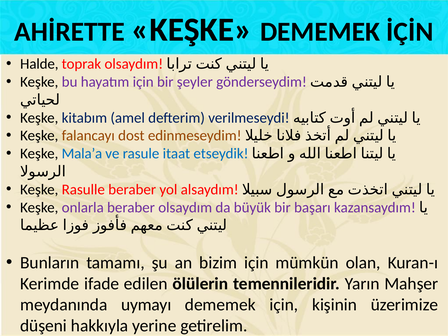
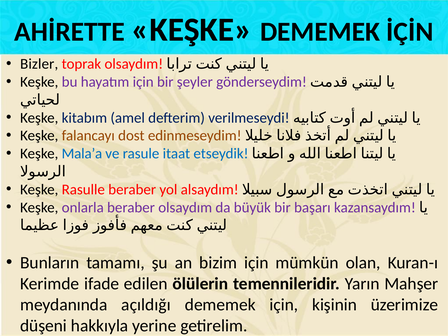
Halde: Halde -> Bizler (39, 64)
uymayı: uymayı -> açıldığı (146, 305)
